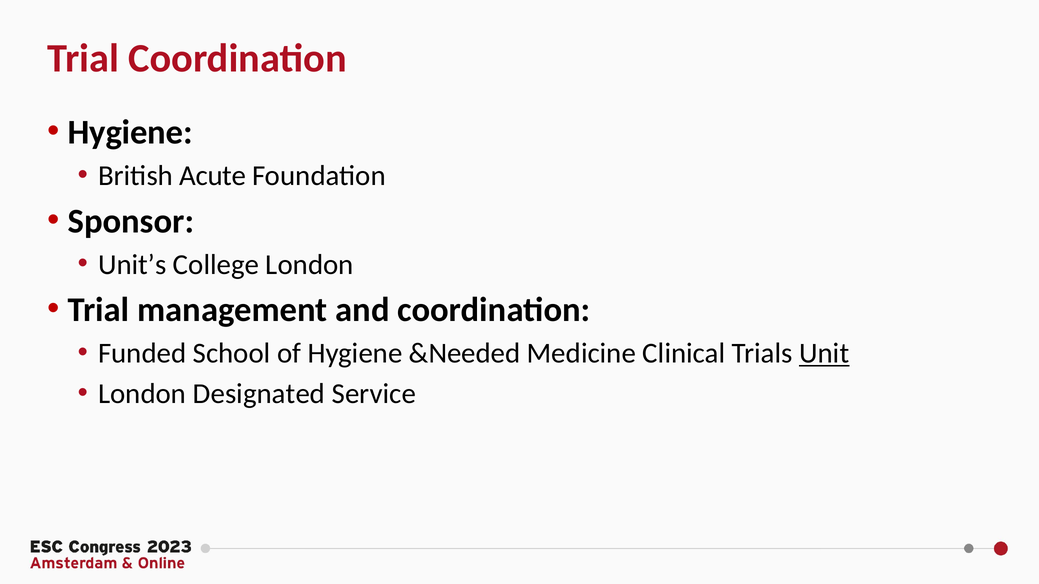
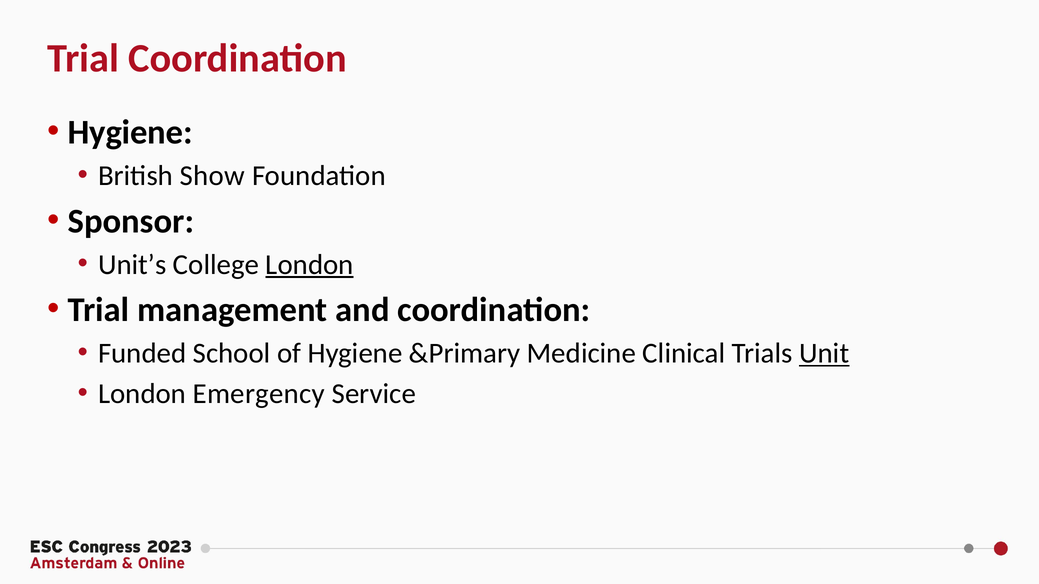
Acute: Acute -> Show (212, 176)
London underline: none -> present (310, 265)
&Needed: &Needed -> &Primary (465, 354)
Designated: Designated -> Emergency (259, 394)
